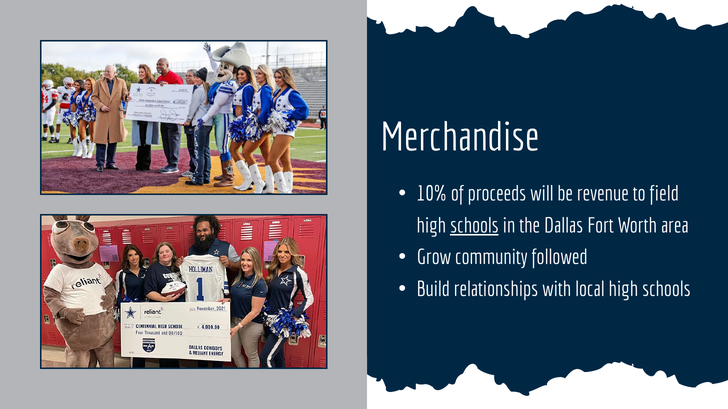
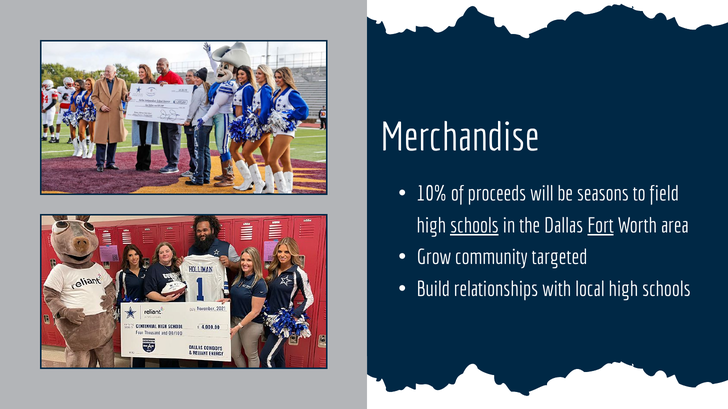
revenue: revenue -> seasons (603, 194)
Fort underline: none -> present (600, 226)
followed: followed -> targeted (560, 258)
